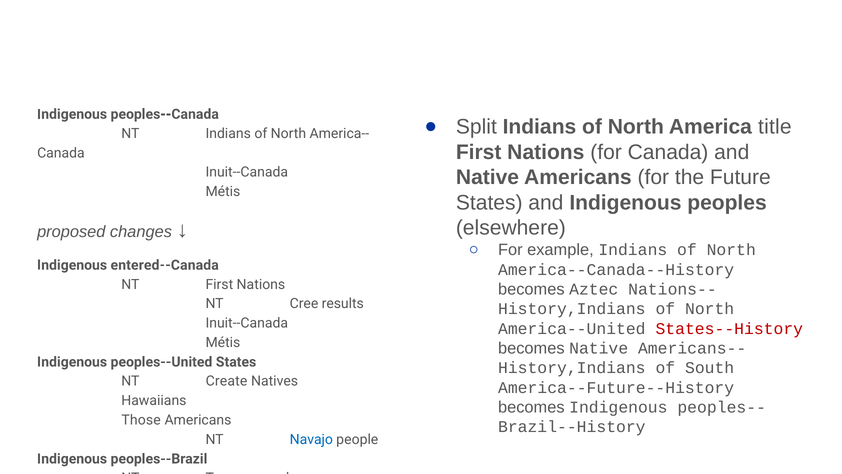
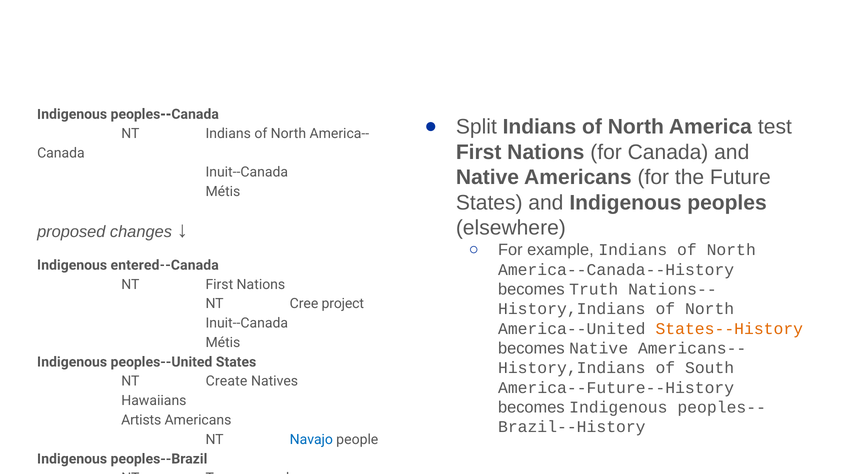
title: title -> test (775, 127)
Aztec: Aztec -> Truth (594, 289)
results: results -> project (343, 304)
States--History colour: red -> orange (729, 328)
Those: Those -> Artists (141, 420)
